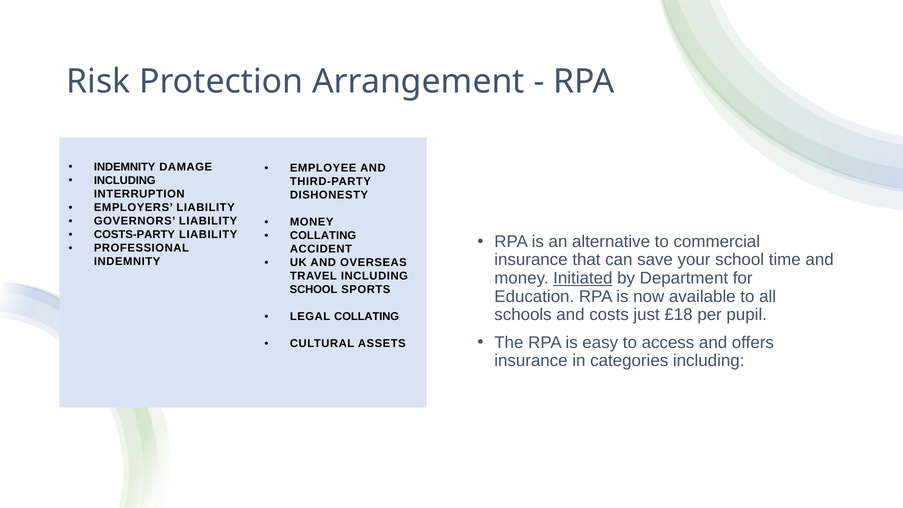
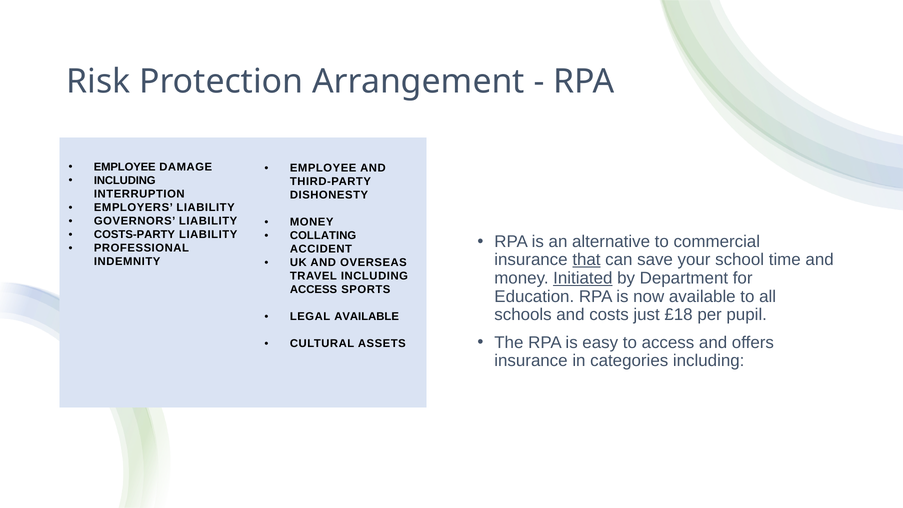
INDEMNITY: INDEMNITY -> EMPLOYEE (125, 167)
that underline: none -> present (586, 260)
SCHOOL: SCHOOL -> ACCESS (313, 290)
LEGAL COLLATING: COLLATING -> AVAILABLE (367, 317)
